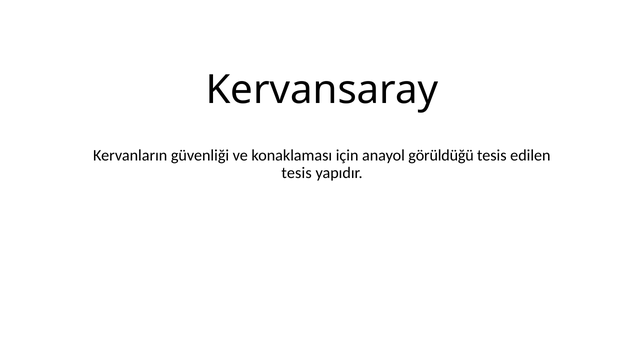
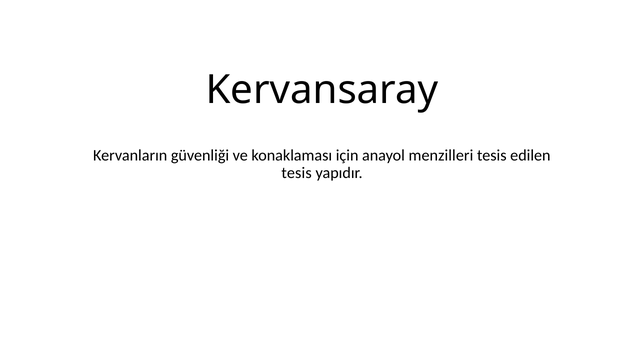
görüldüğü: görüldüğü -> menzilleri (441, 155)
